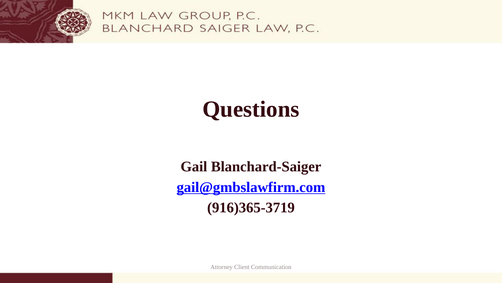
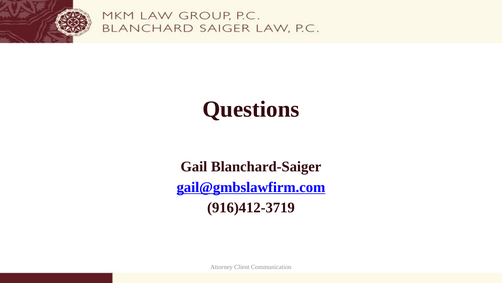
916)365-3719: 916)365-3719 -> 916)412-3719 (251, 207)
